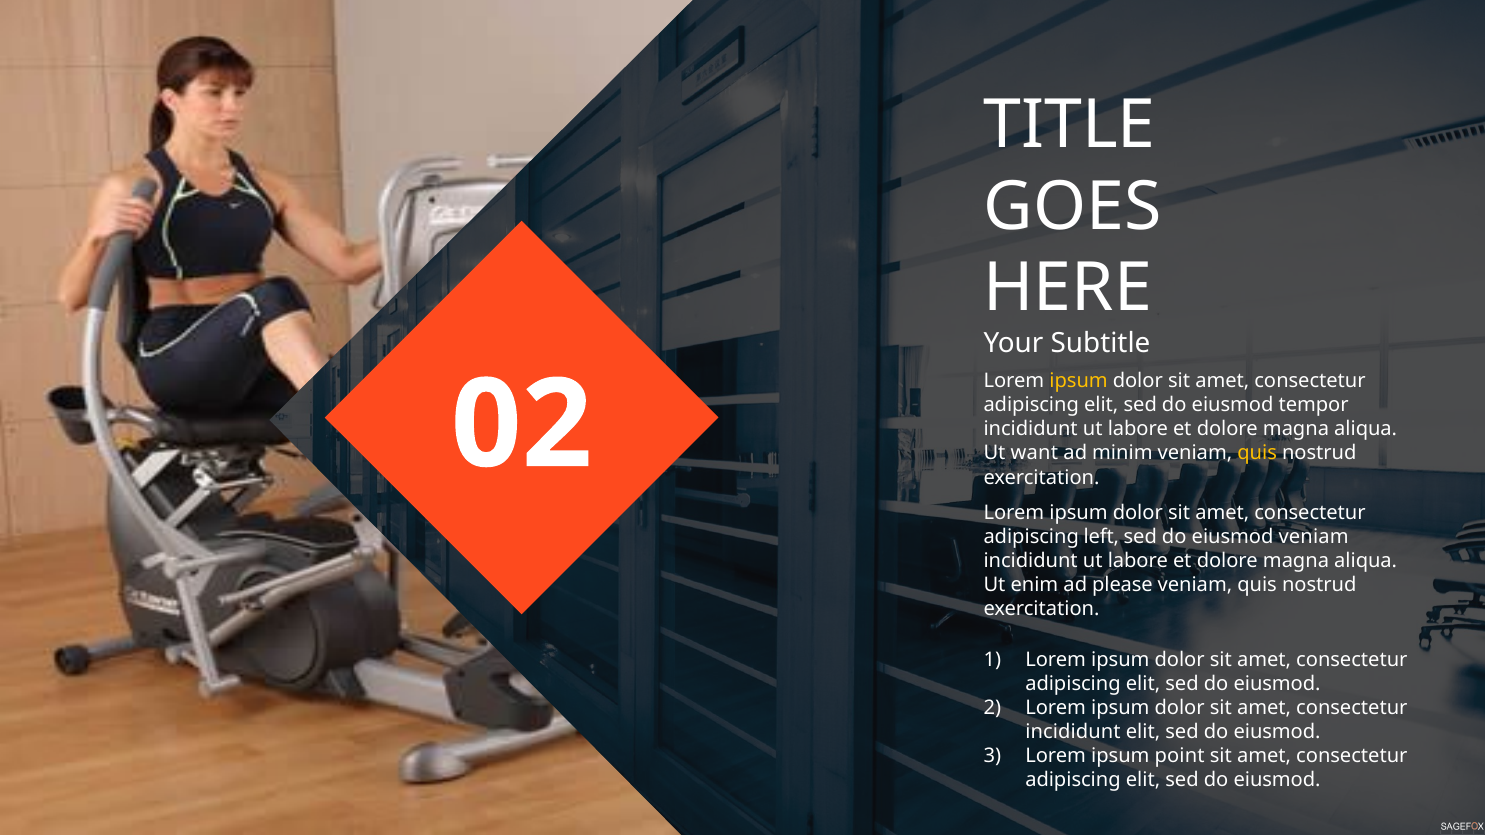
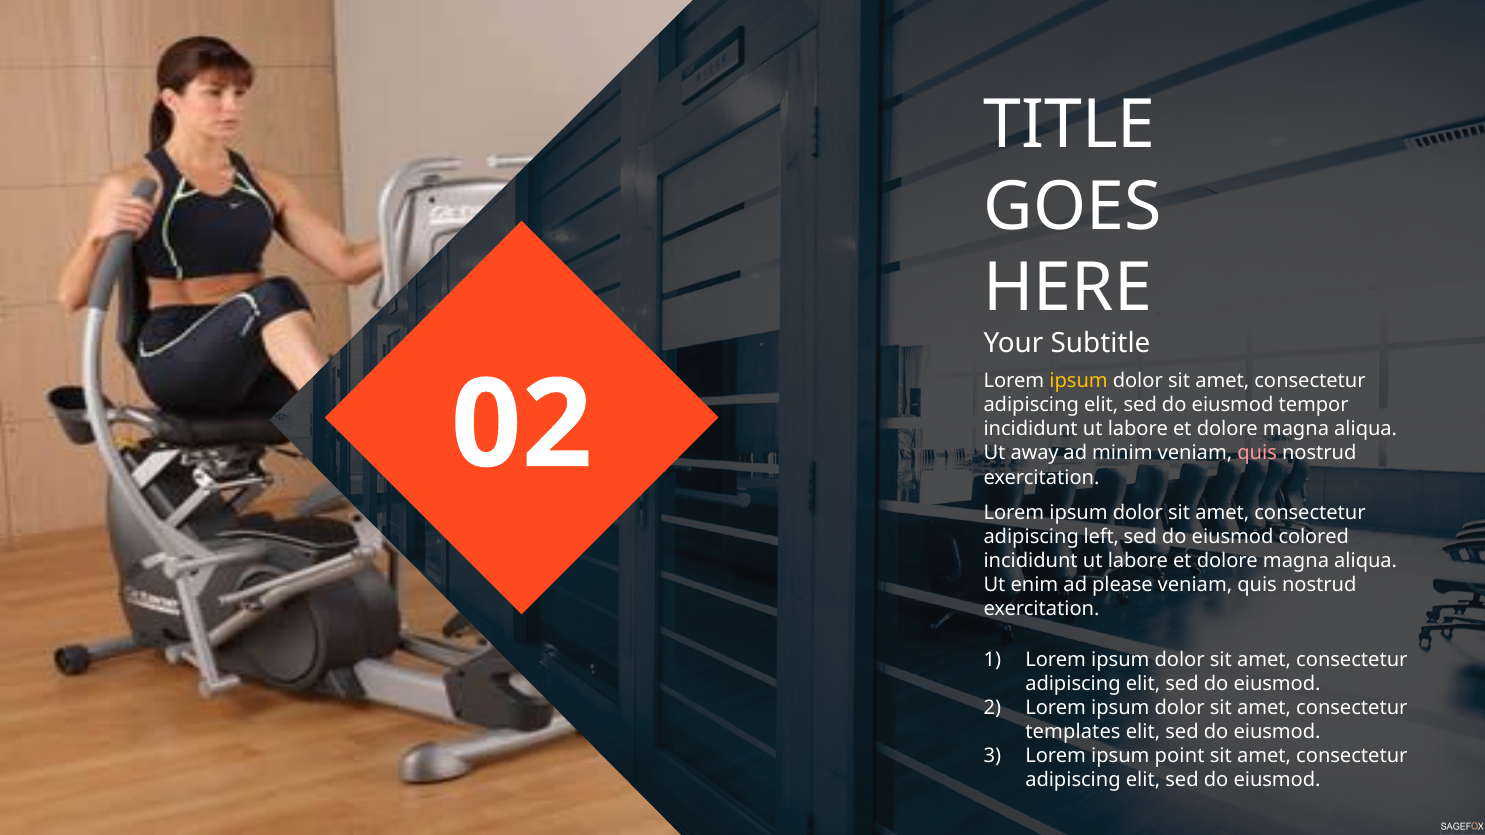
want: want -> away (1035, 453)
quis colour: yellow -> pink (1257, 453)
eiusmod veniam: veniam -> colored (1314, 537)
incididunt: incididunt -> templates (1073, 732)
